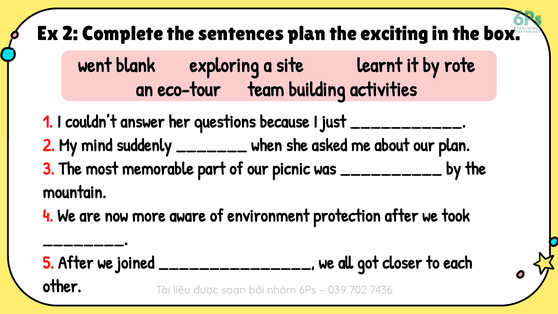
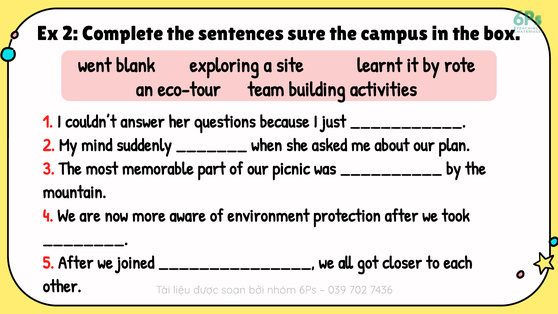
sentences plan: plan -> sure (307, 34)
exciting: exciting -> campus (394, 34)
